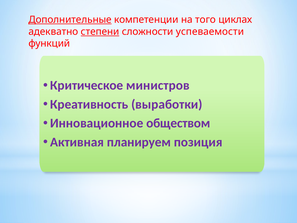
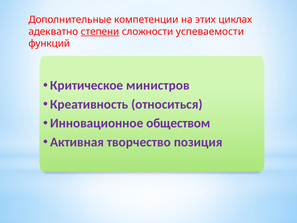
Дополнительные underline: present -> none (70, 20)
того: того -> этих (206, 20)
выработки: выработки -> относиться (167, 104)
планируем: планируем -> творчество (139, 142)
